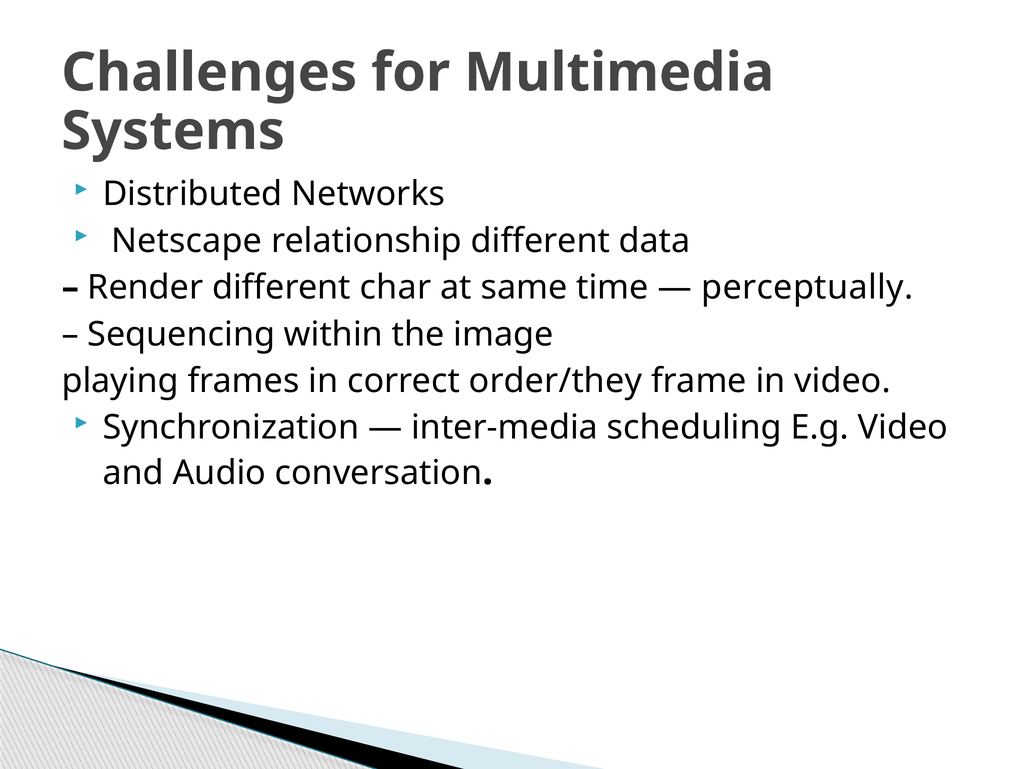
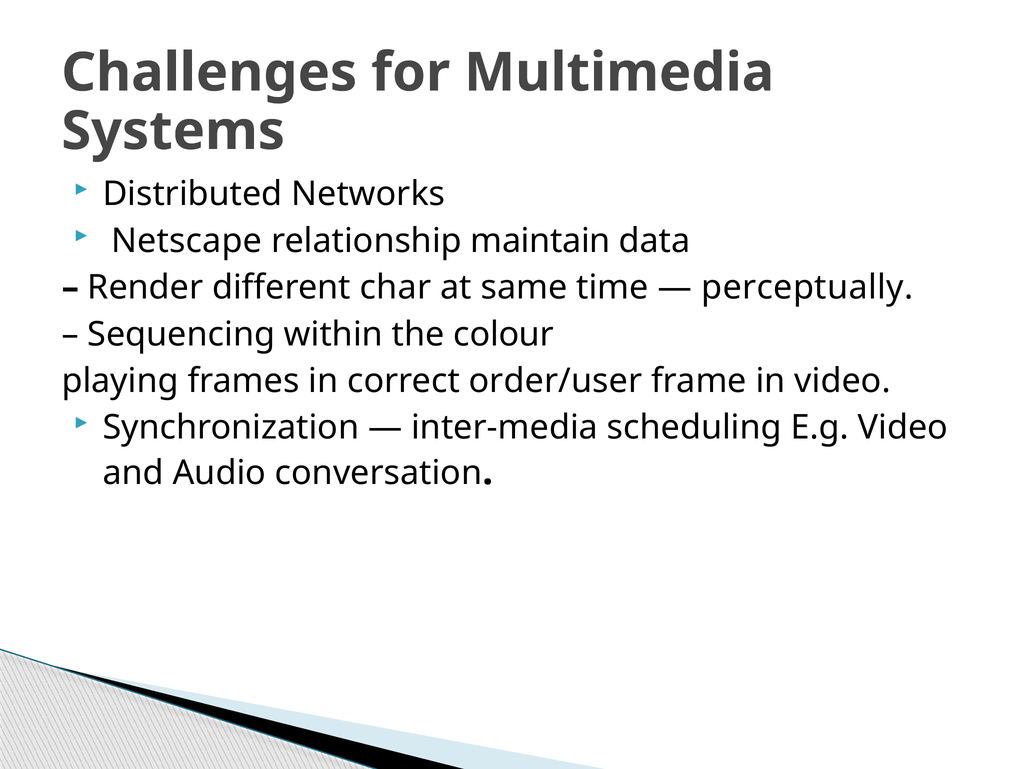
relationship different: different -> maintain (541, 241)
image: image -> colour (504, 334)
order/they: order/they -> order/user (555, 381)
